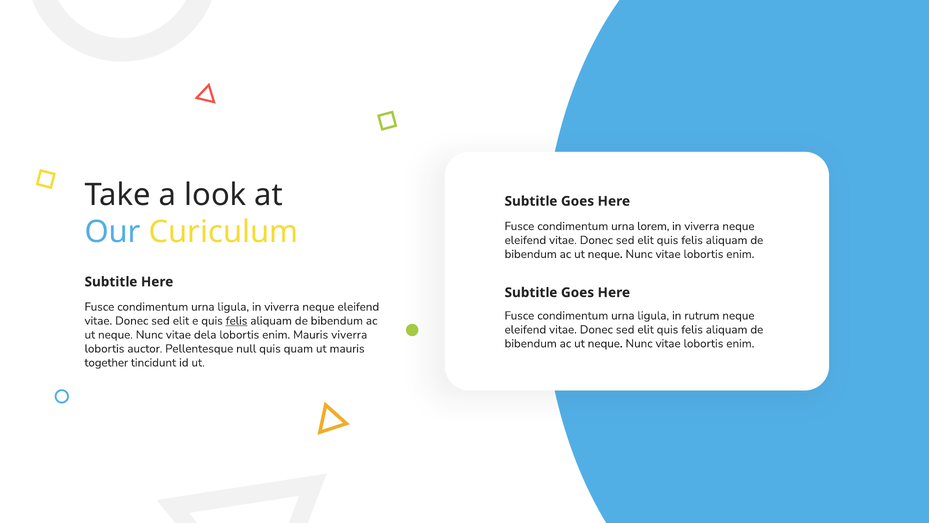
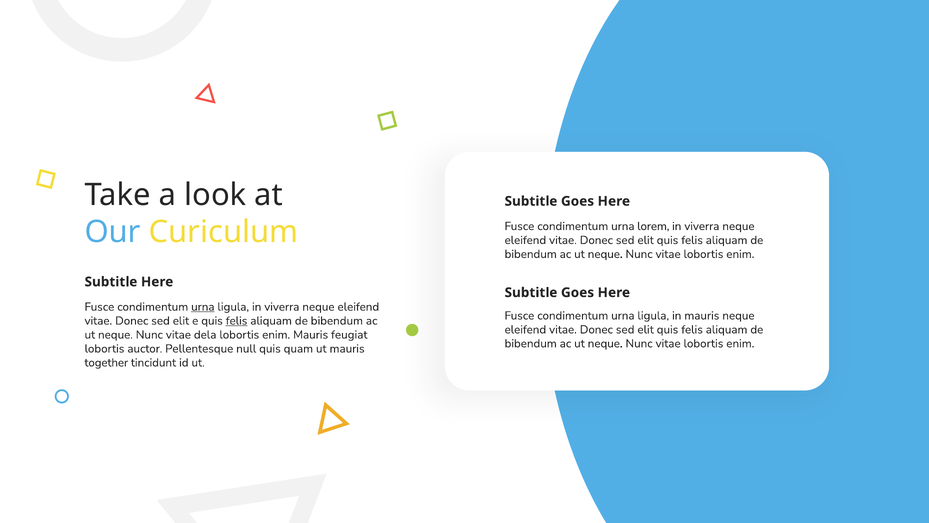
urna underline: none -> present (203, 307)
in rutrum: rutrum -> mauris (702, 315)
Mauris viverra: viverra -> feugiat (349, 334)
